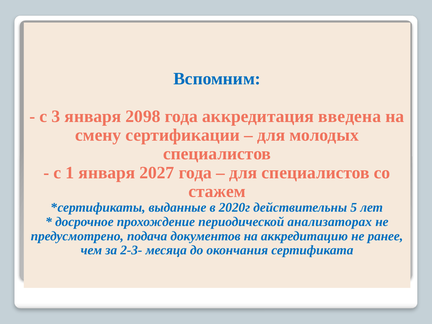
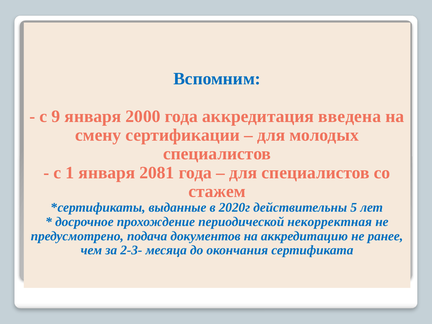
3: 3 -> 9 (56, 116)
2098: 2098 -> 2000 (143, 116)
2027: 2027 -> 2081 (157, 173)
анализаторах: анализаторах -> некорректная (330, 222)
